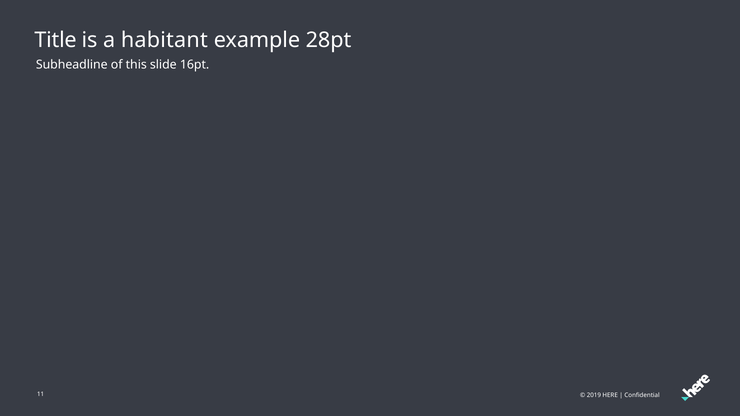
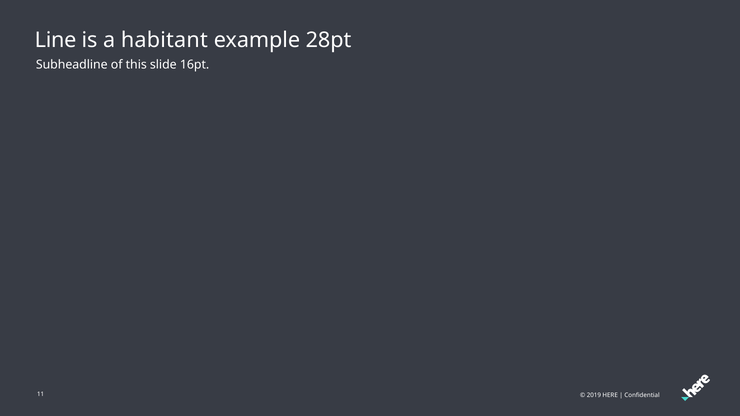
Title: Title -> Line (56, 40)
